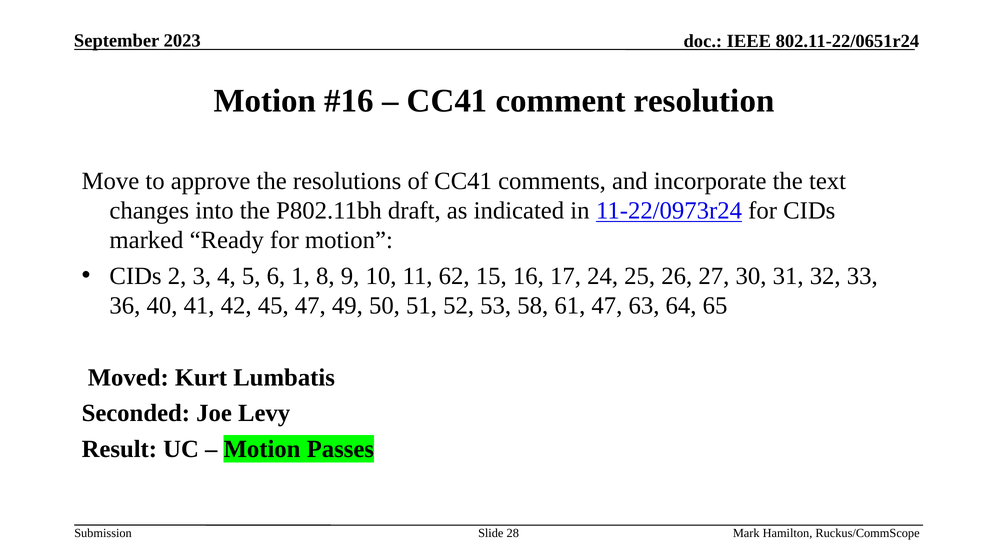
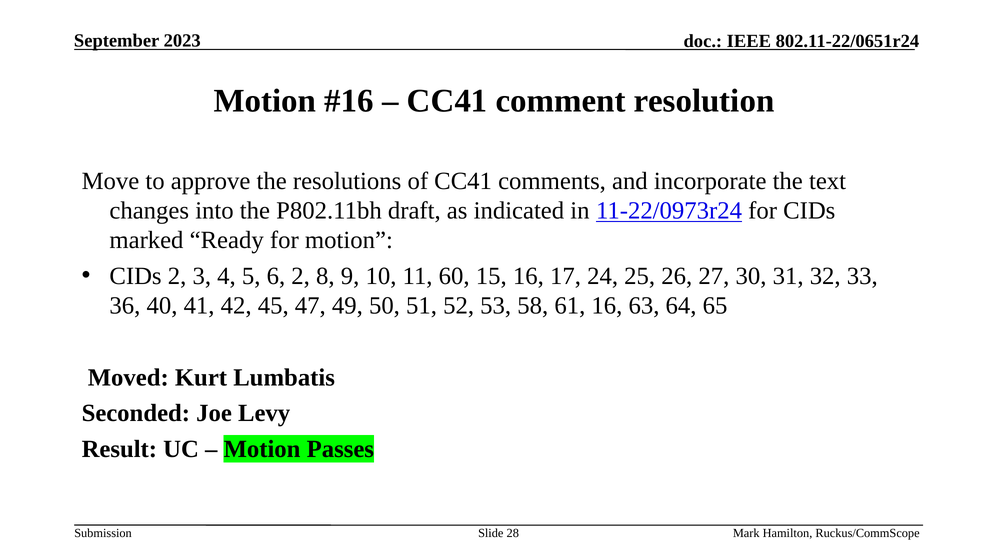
6 1: 1 -> 2 (301, 276)
62: 62 -> 60 (454, 276)
61 47: 47 -> 16 (607, 306)
